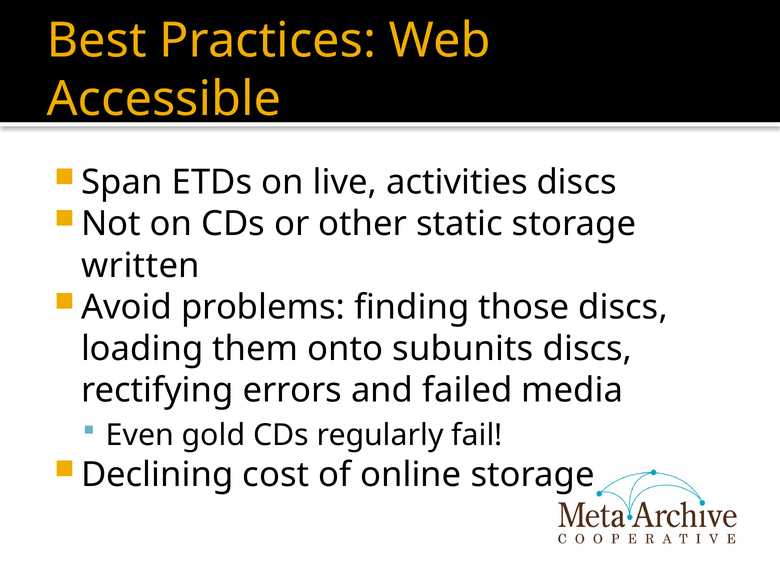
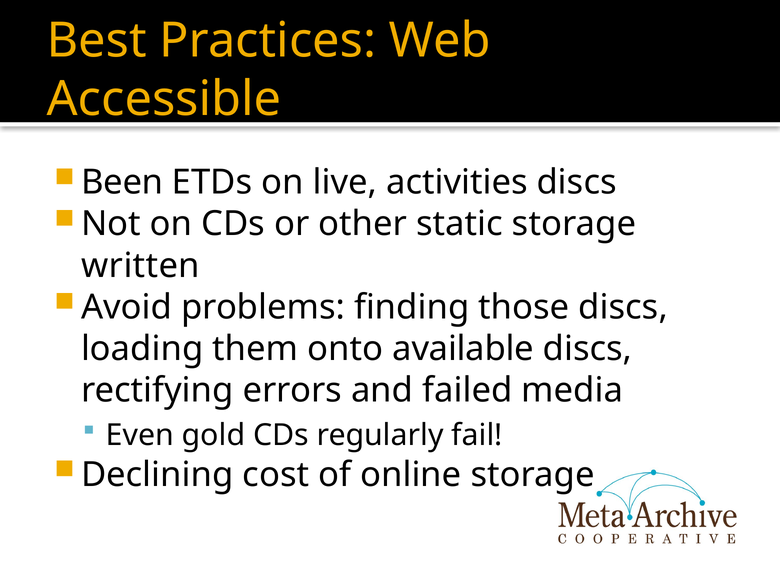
Span: Span -> Been (122, 182)
subunits: subunits -> available (463, 349)
